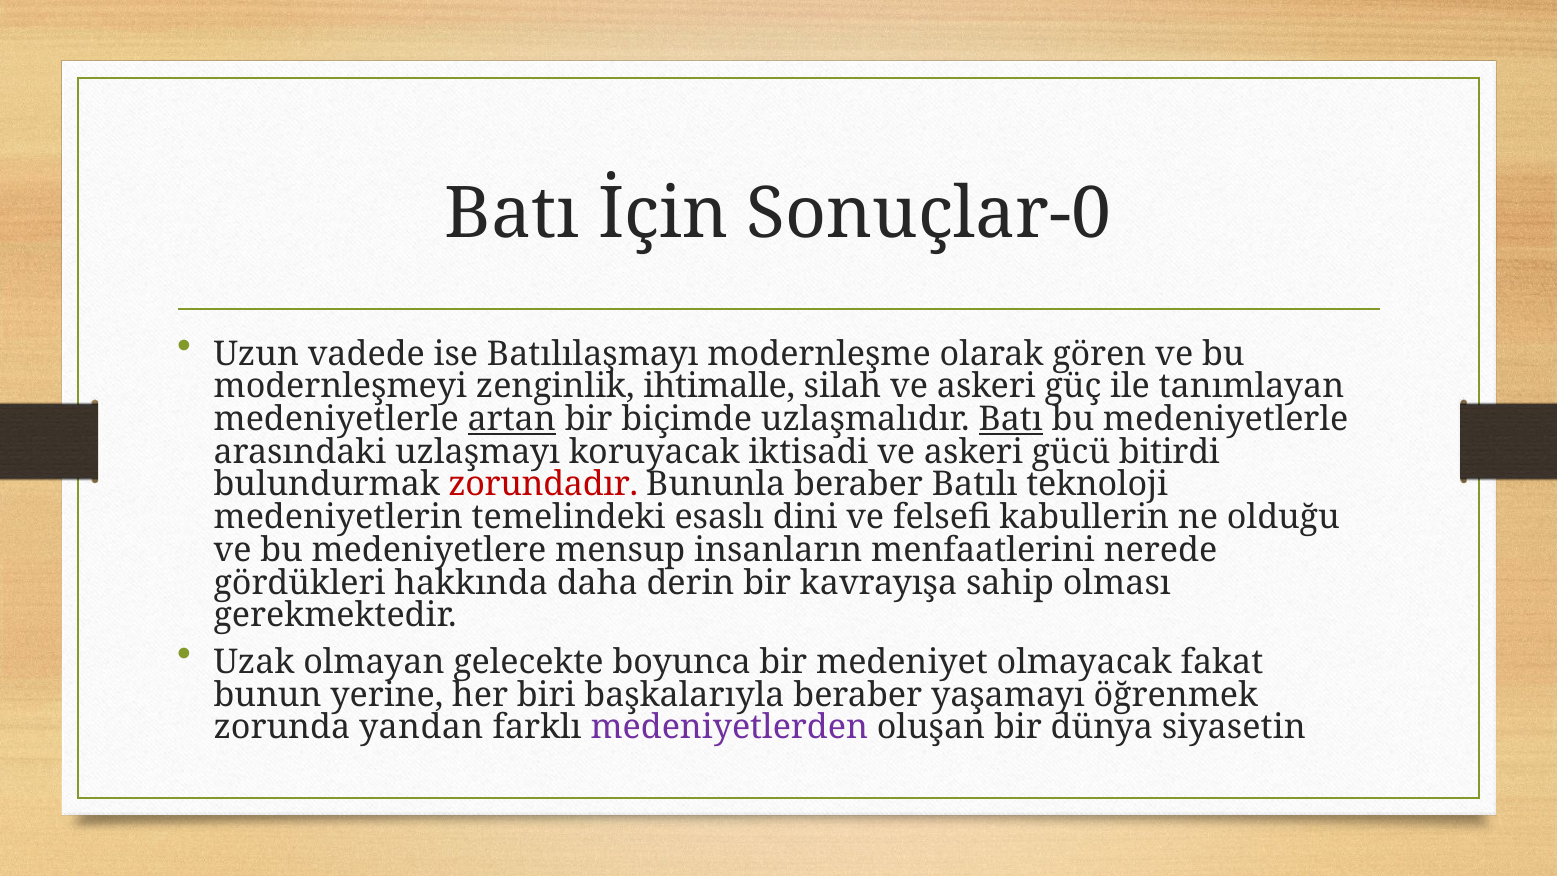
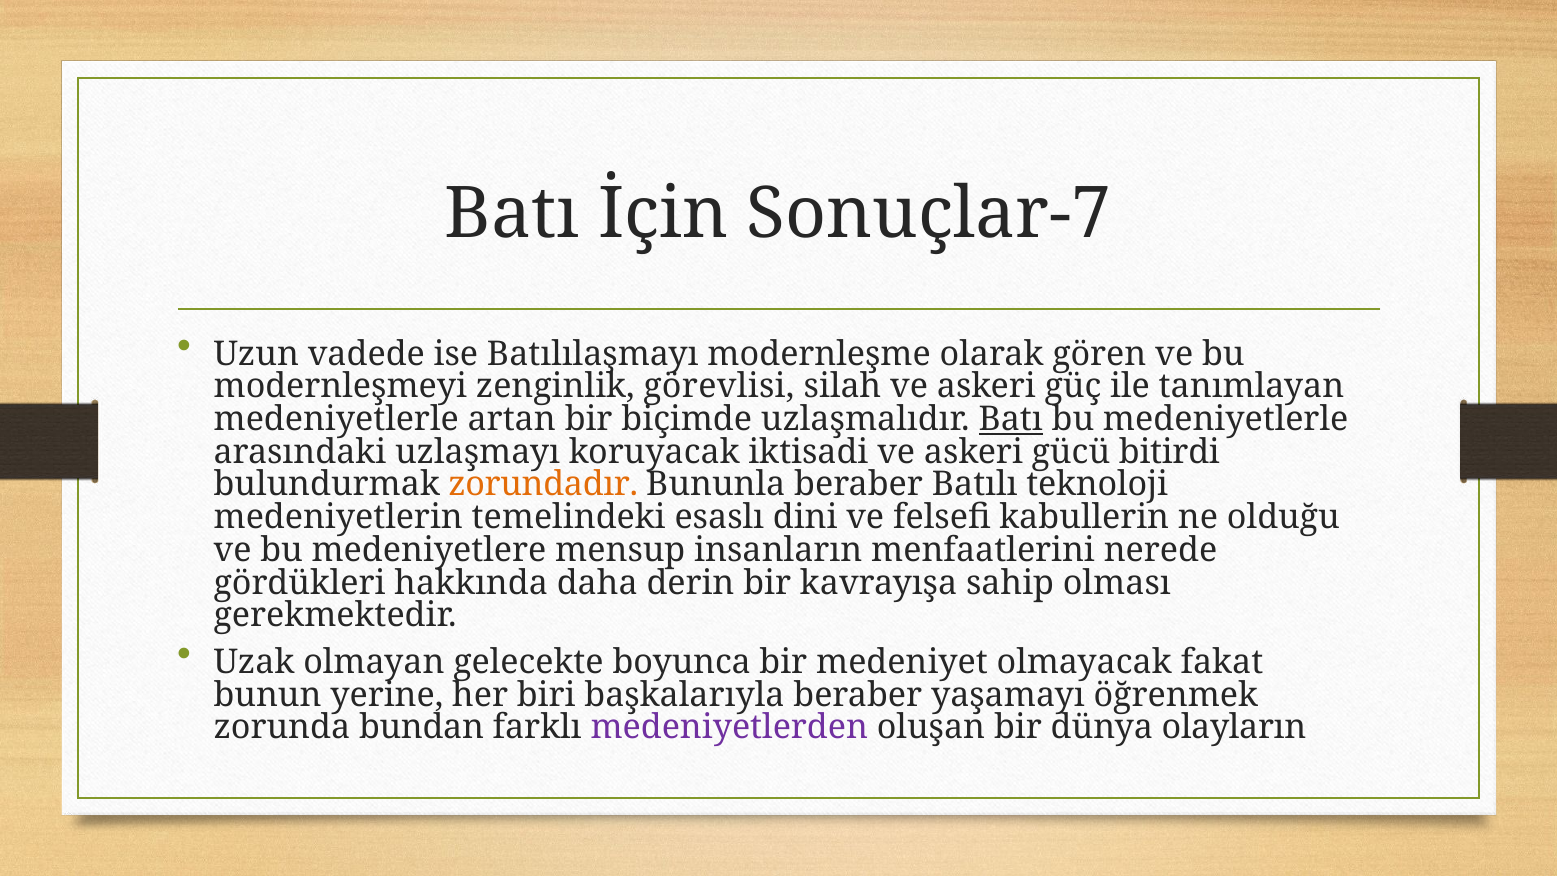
Sonuçlar-0: Sonuçlar-0 -> Sonuçlar-7 (929, 214)
ihtimalle: ihtimalle -> görevlisi (719, 387)
artan underline: present -> none (512, 419)
zorundadır colour: red -> orange (543, 485)
yandan: yandan -> bundan (422, 727)
siyasetin: siyasetin -> olayların (1234, 727)
